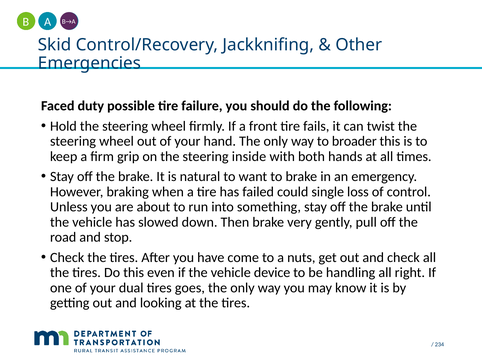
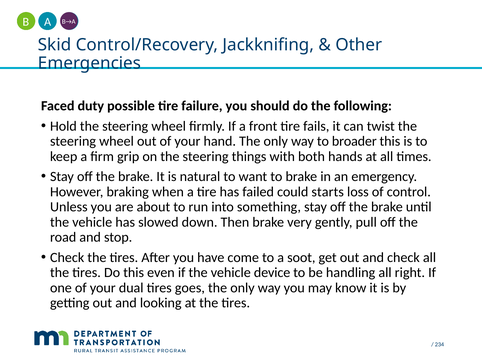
inside: inside -> things (249, 157)
single: single -> starts (328, 192)
nuts: nuts -> soot (301, 258)
